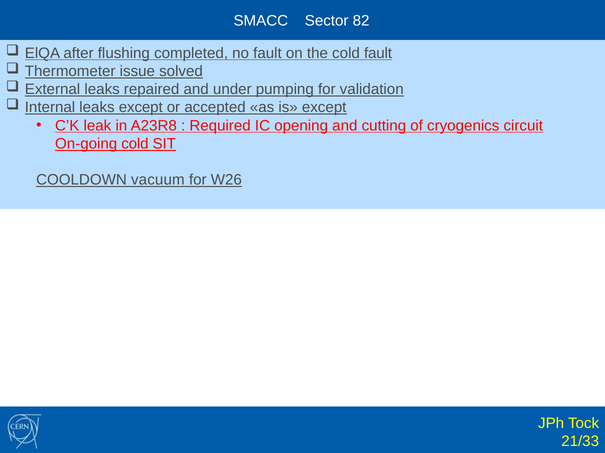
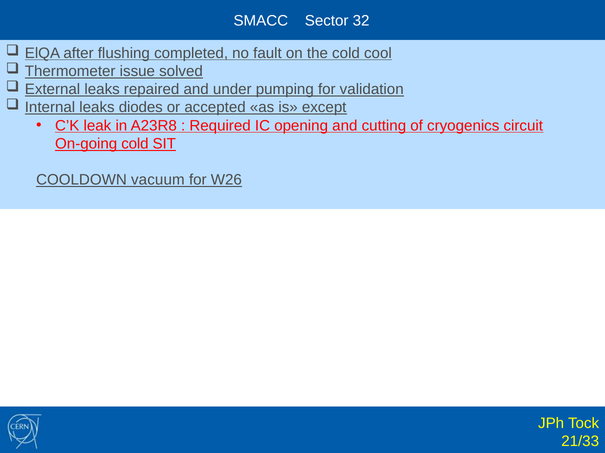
82: 82 -> 32 (361, 21)
cold fault: fault -> cool (378, 53)
leaks except: except -> diodes (141, 108)
